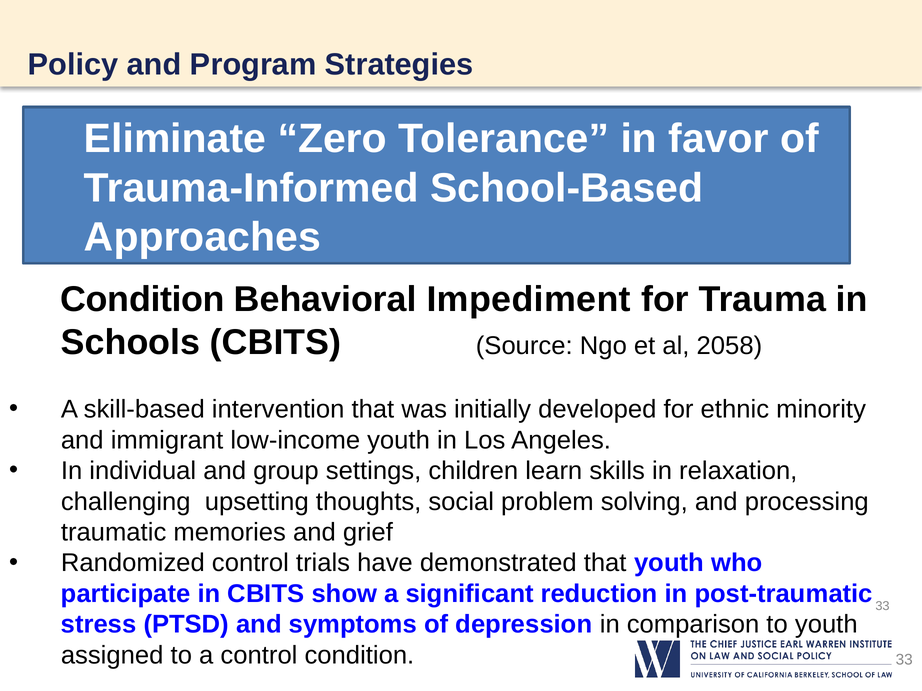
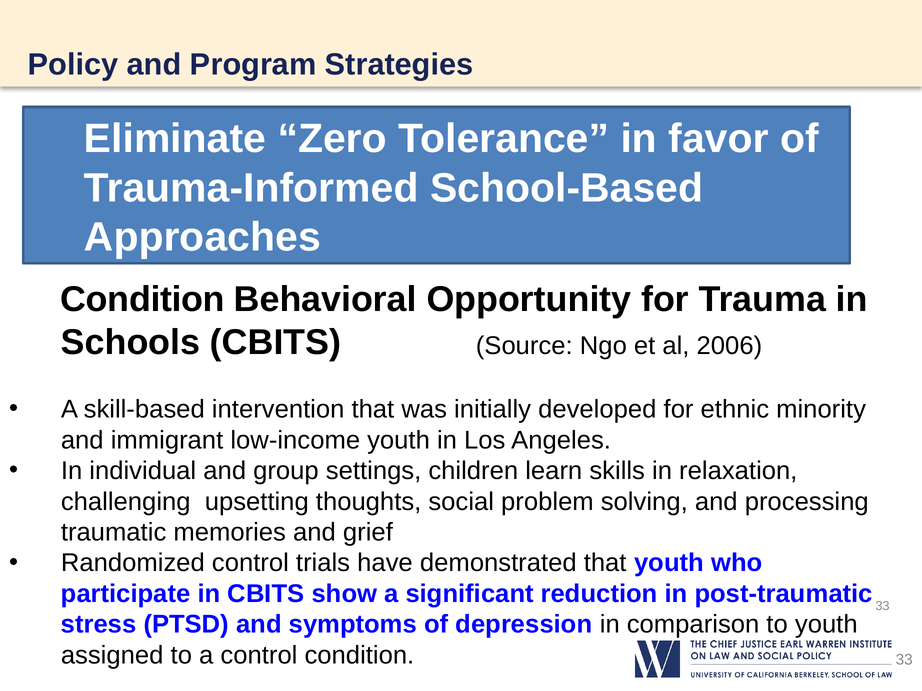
Impediment: Impediment -> Opportunity (529, 300)
2058: 2058 -> 2006 (729, 346)
